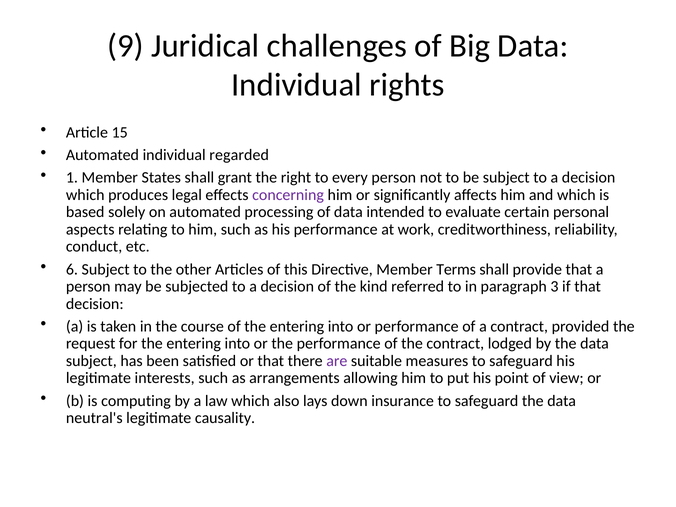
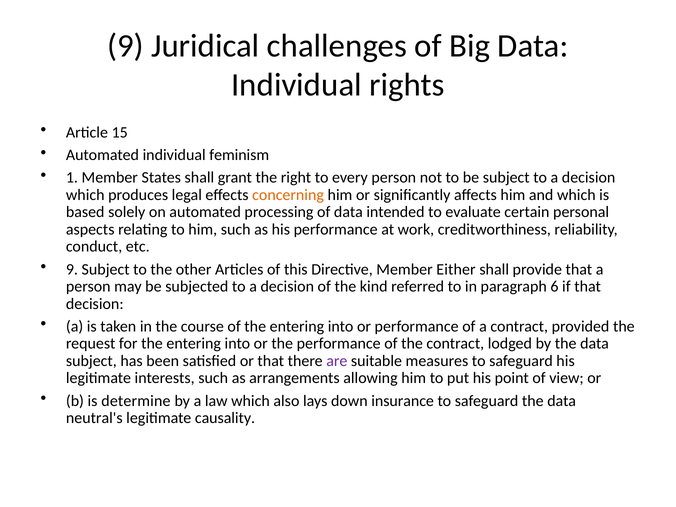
regarded: regarded -> feminism (239, 155)
concerning colour: purple -> orange (288, 195)
6: 6 -> 9 (72, 269)
Terms: Terms -> Either (456, 269)
3: 3 -> 6 (554, 287)
computing: computing -> determine (136, 401)
